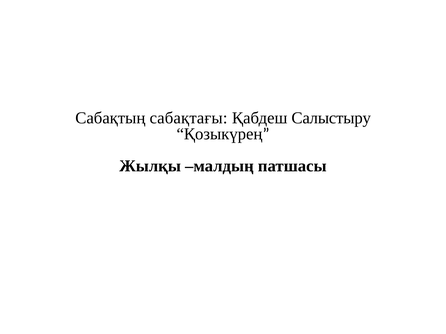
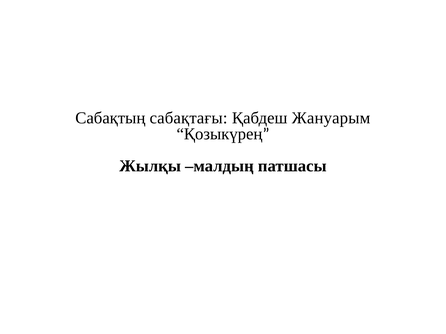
Салыстыру: Салыстыру -> Жануарым (331, 118)
